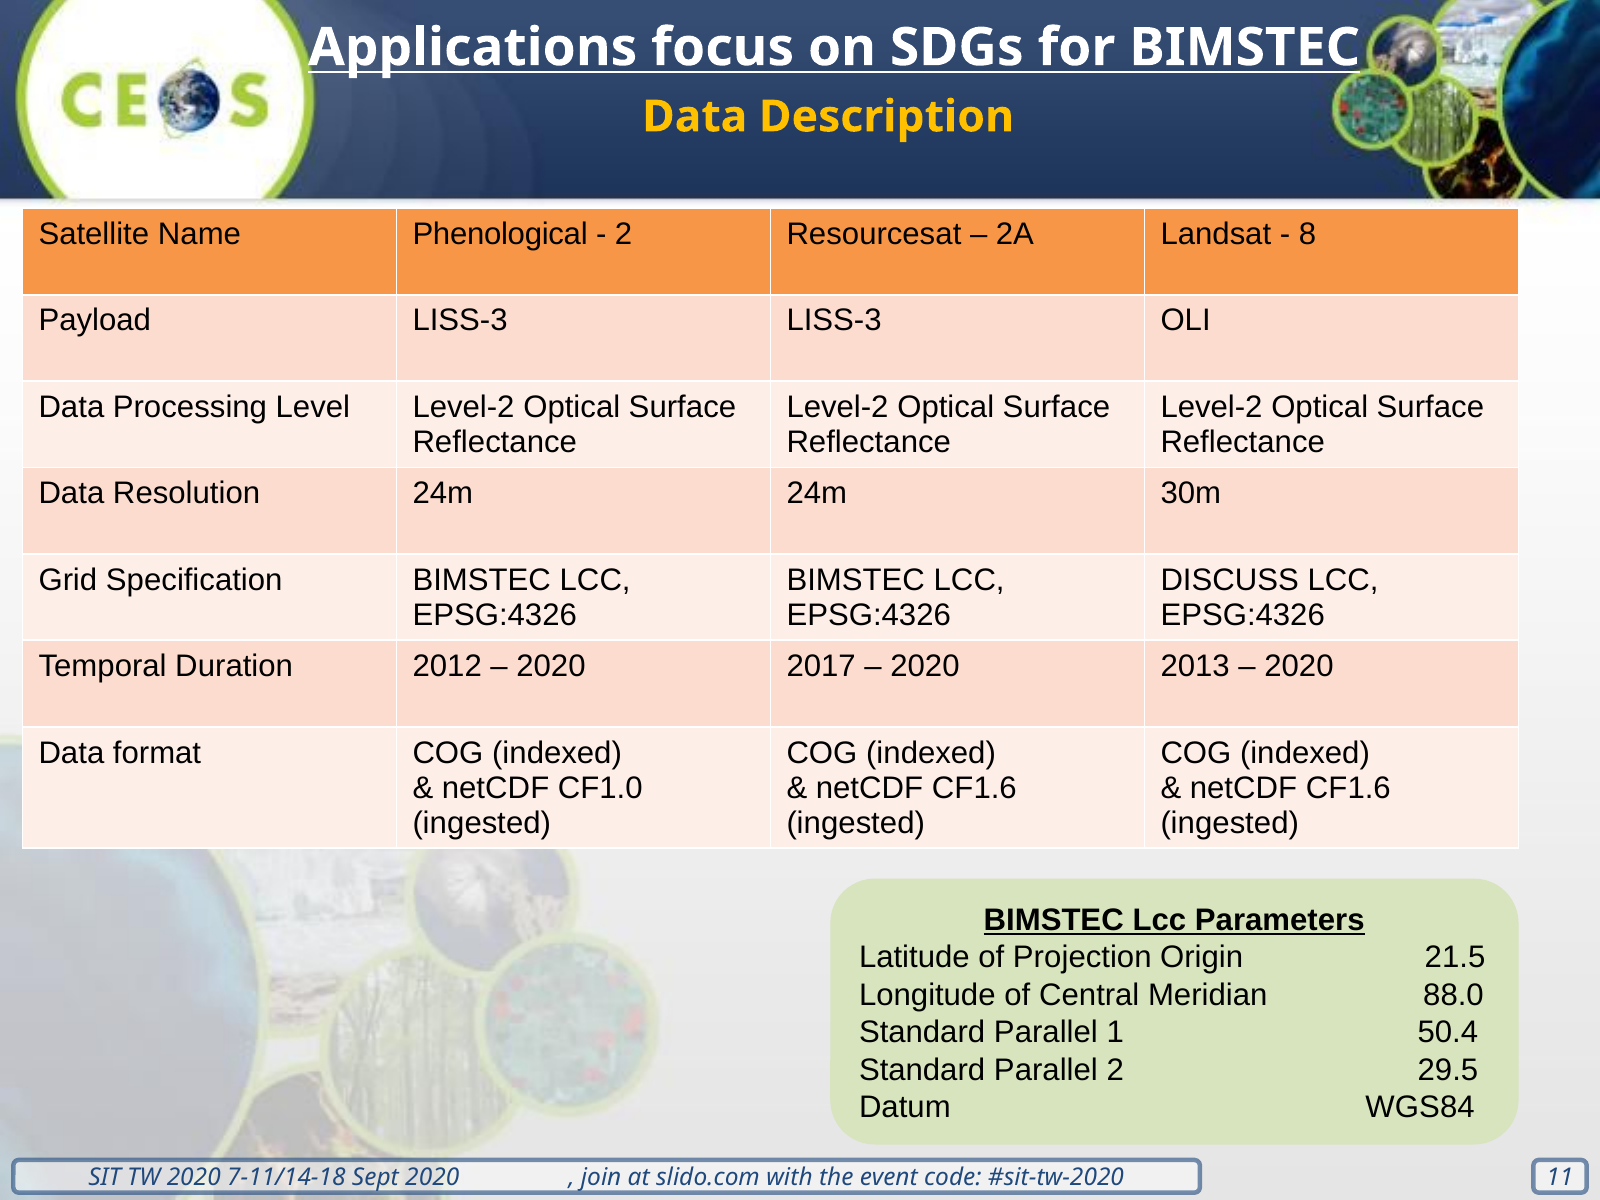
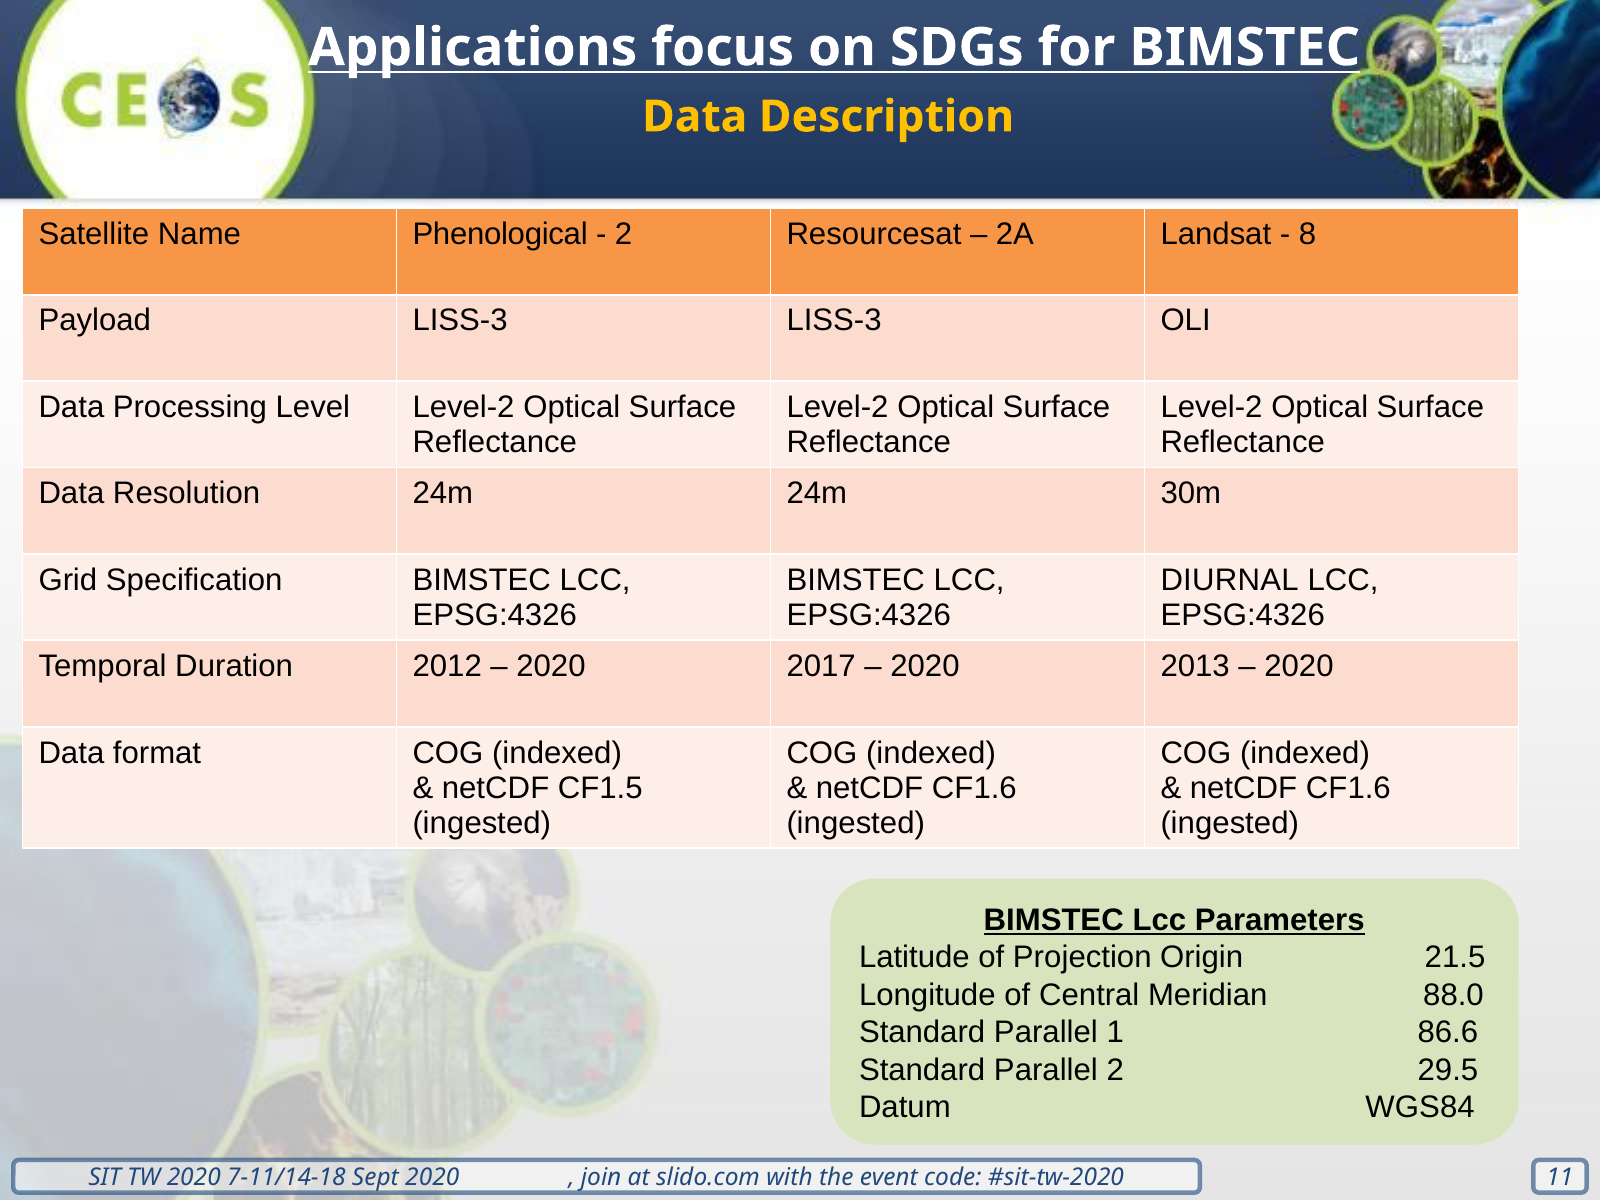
DISCUSS: DISCUSS -> DIURNAL (1230, 580)
CF1.0: CF1.0 -> CF1.5 (600, 788)
50.4: 50.4 -> 86.6 (1448, 1032)
